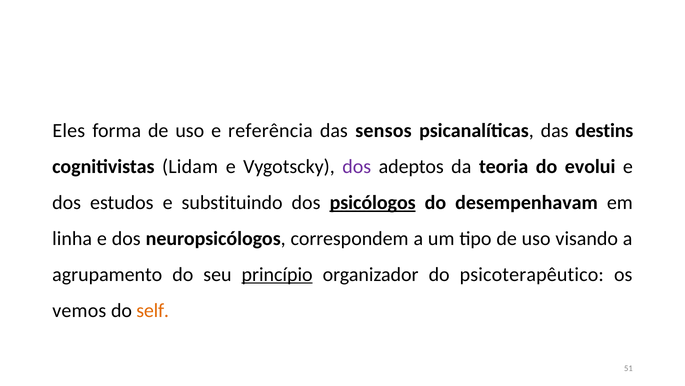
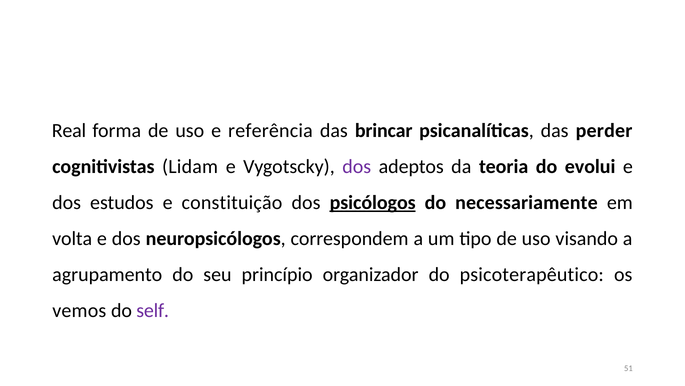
Eles: Eles -> Real (69, 130)
sensos: sensos -> brincar (384, 130)
destins: destins -> perder (604, 130)
substituindo: substituindo -> constituição (232, 202)
desempenhavam: desempenhavam -> necessariamente (526, 202)
linha: linha -> volta (72, 238)
princípio underline: present -> none (277, 274)
self colour: orange -> purple (153, 310)
